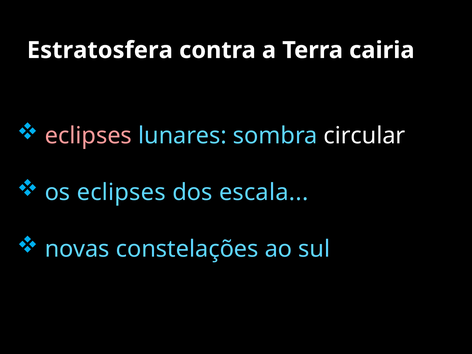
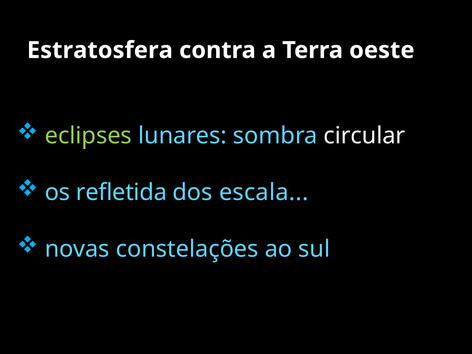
cairia: cairia -> oeste (382, 50)
eclipses colour: pink -> light green (88, 136)
os eclipses: eclipses -> refletida (122, 192)
